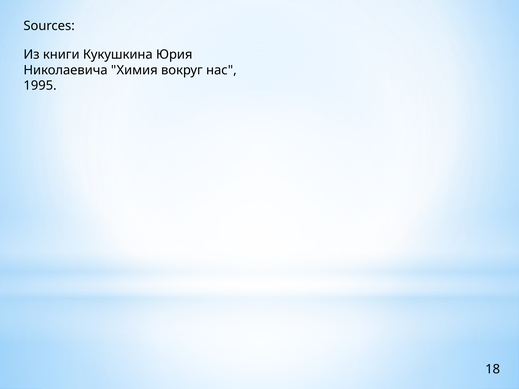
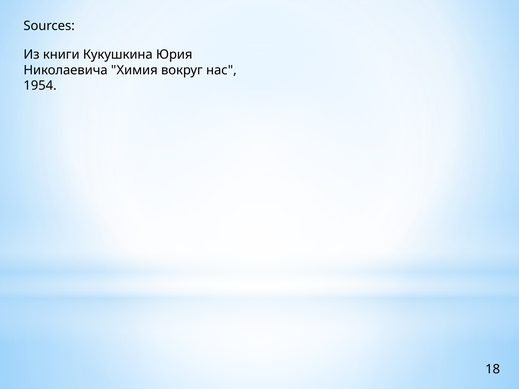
1995: 1995 -> 1954 (40, 86)
